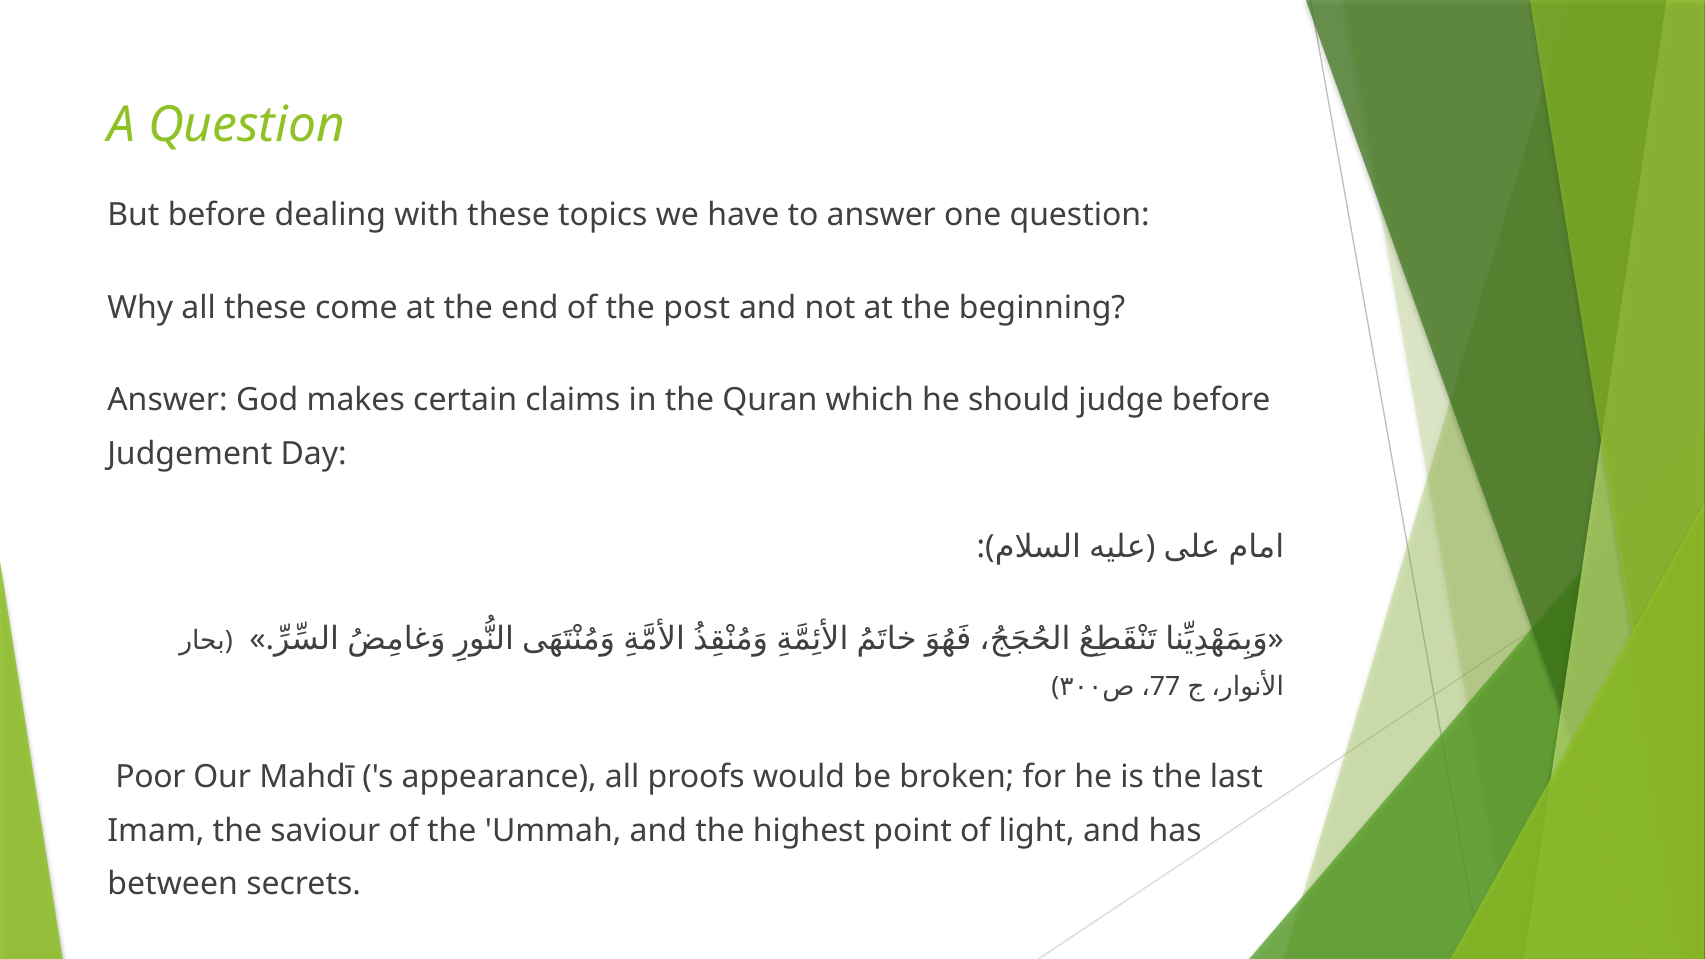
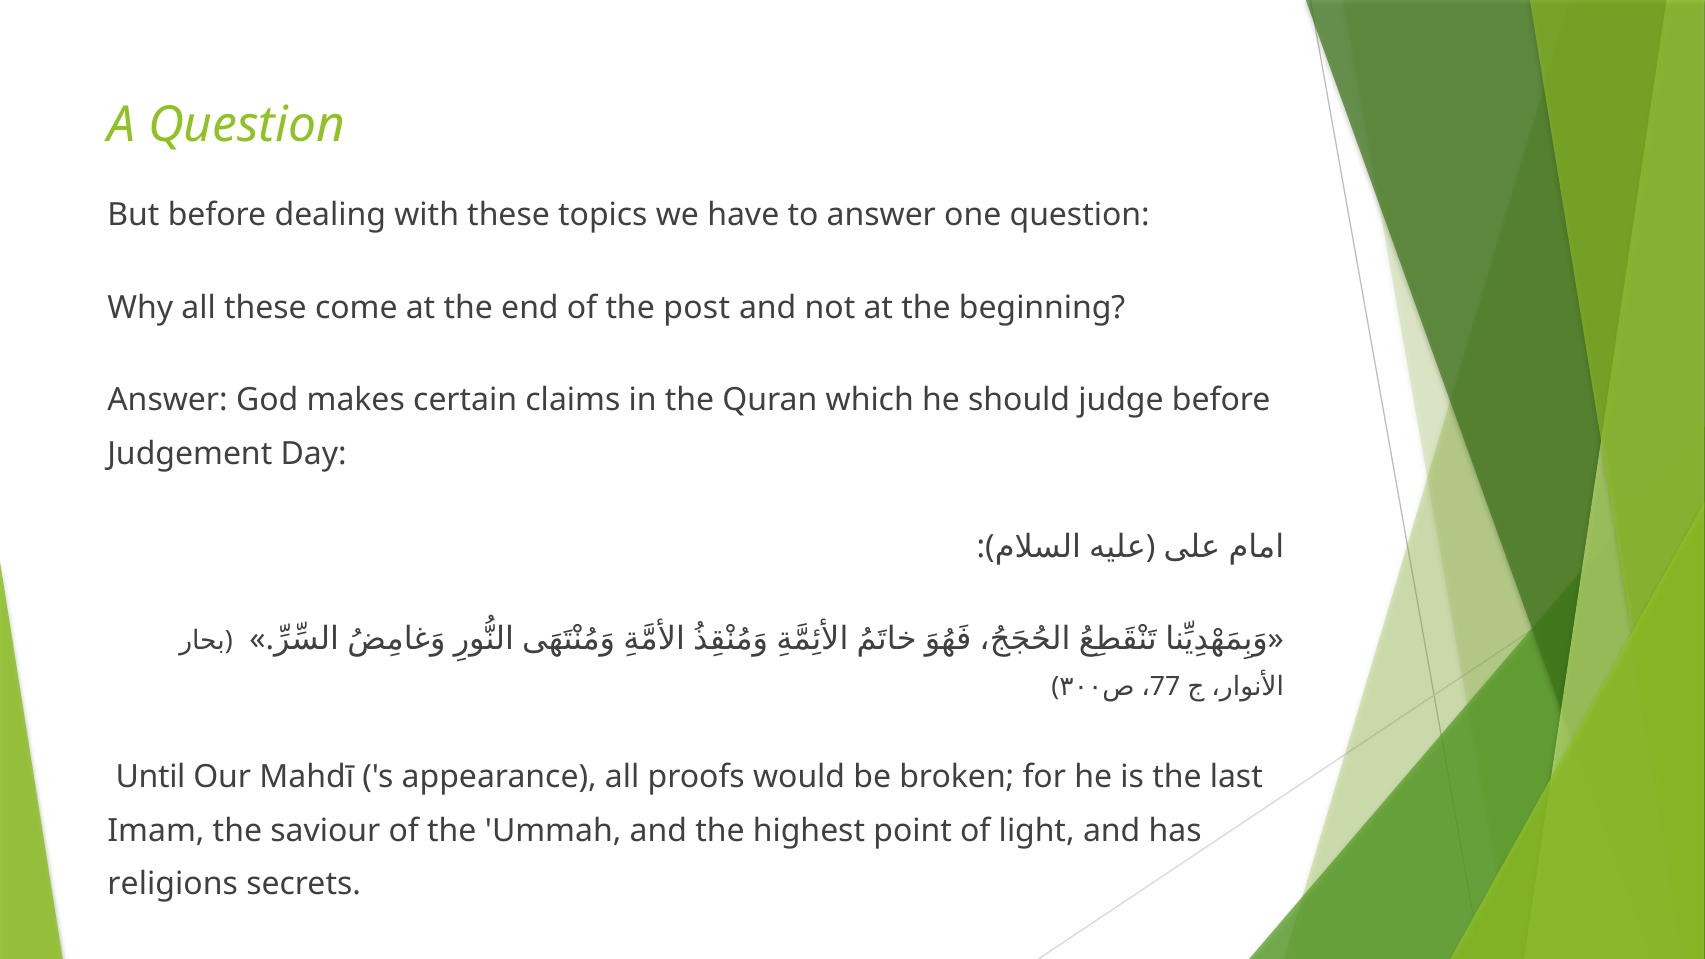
Poor: Poor -> Until (151, 777)
between: between -> religions (173, 884)
